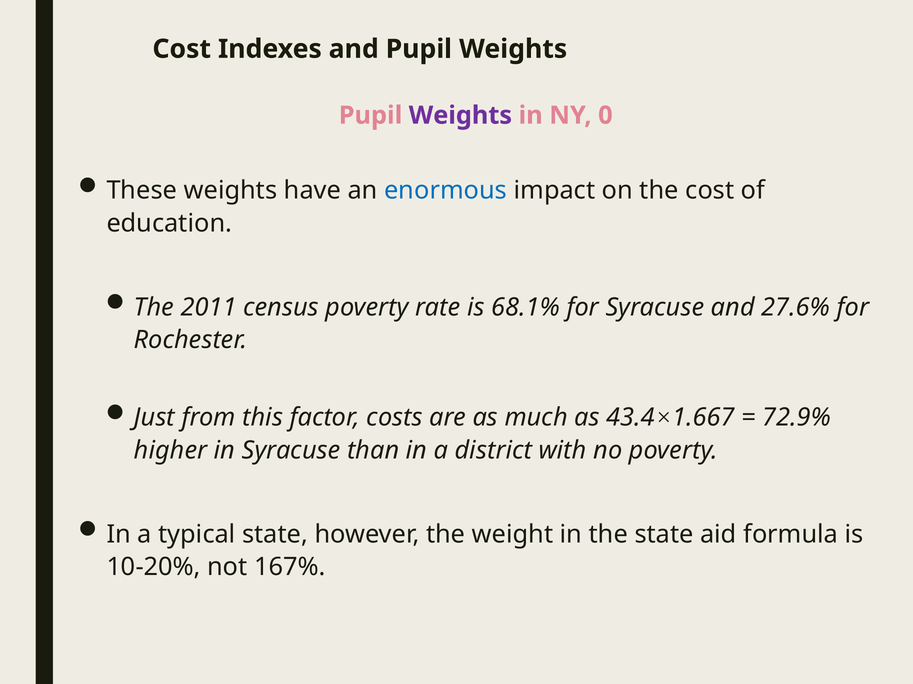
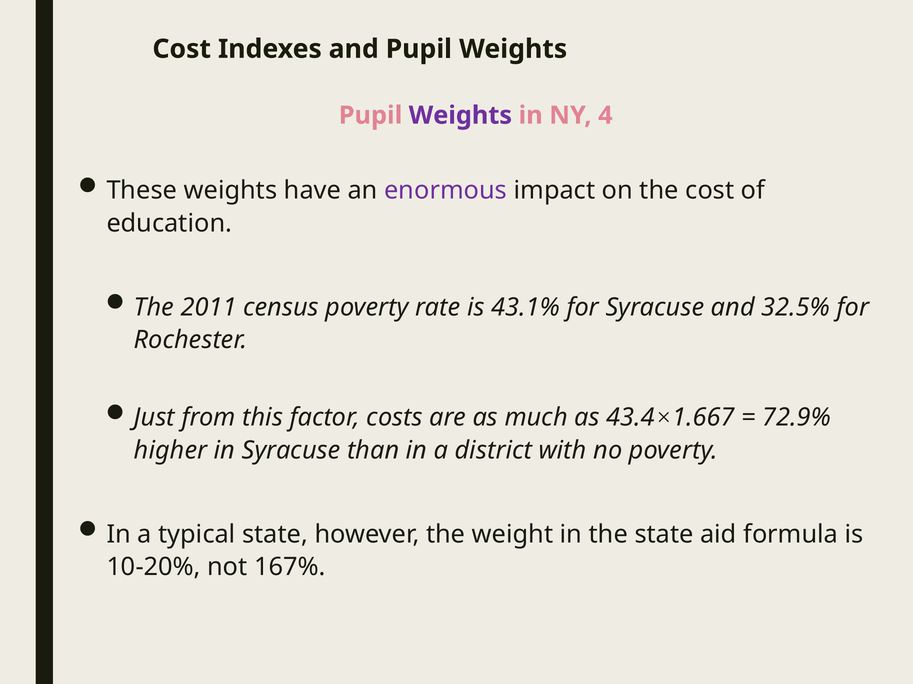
0: 0 -> 4 (605, 115)
enormous colour: blue -> purple (446, 191)
68.1%: 68.1% -> 43.1% (526, 308)
27.6%: 27.6% -> 32.5% (796, 308)
